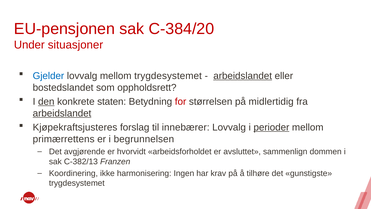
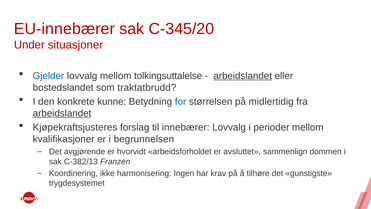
EU-pensjonen: EU-pensjonen -> EU-innebærer (64, 29)
C-384/20: C-384/20 -> C-345/20 (181, 29)
mellom trygdesystemet: trygdesystemet -> tolkingsuttalelse (168, 76)
oppholdsrett: oppholdsrett -> traktatbrudd (147, 87)
den underline: present -> none (46, 101)
staten: staten -> kunne (112, 101)
for colour: red -> blue (181, 101)
perioder underline: present -> none (271, 127)
primærrettens: primærrettens -> kvalifikasjoner (64, 139)
